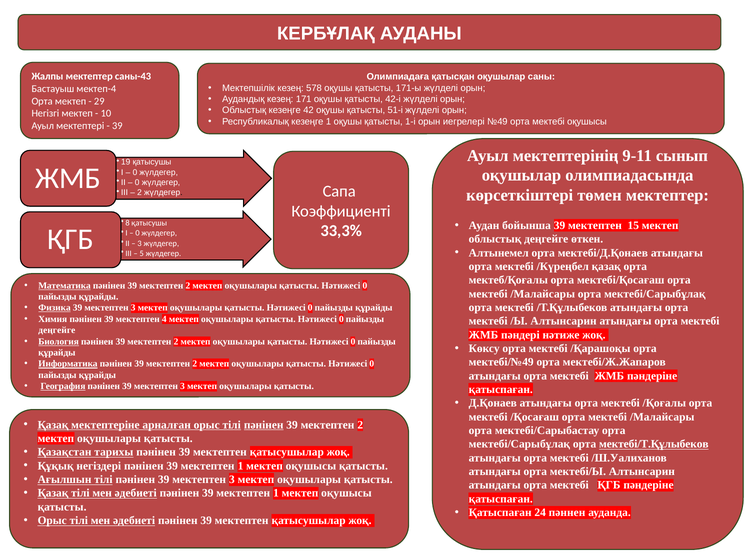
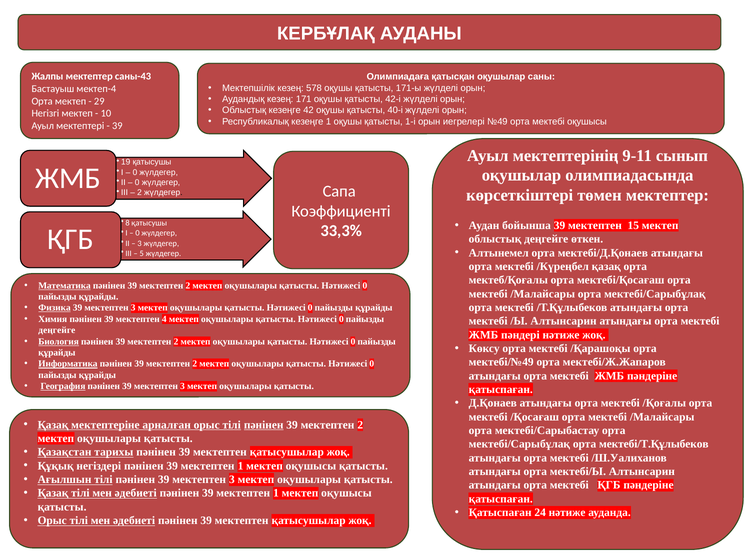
51-і: 51-і -> 40-і (395, 110)
мектебі/Т.Құлыбеков underline: present -> none (654, 444)
24 пәннен: пәннен -> нәтиже (567, 512)
